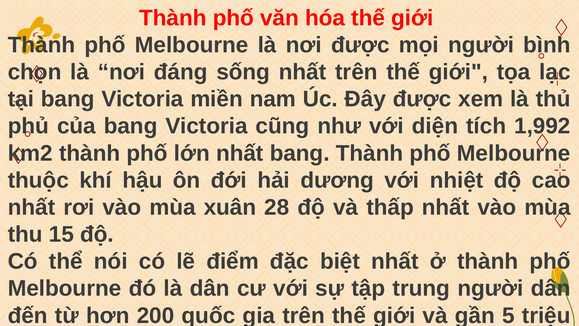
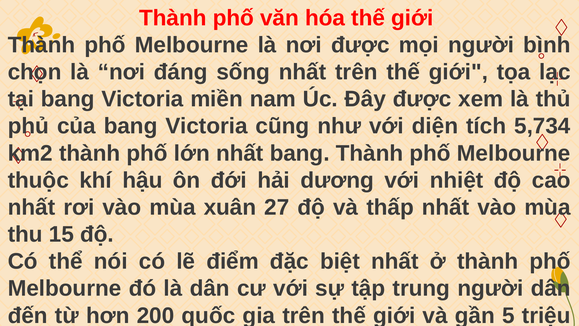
1,992: 1,992 -> 5,734 (542, 126)
28: 28 -> 27 (277, 207)
